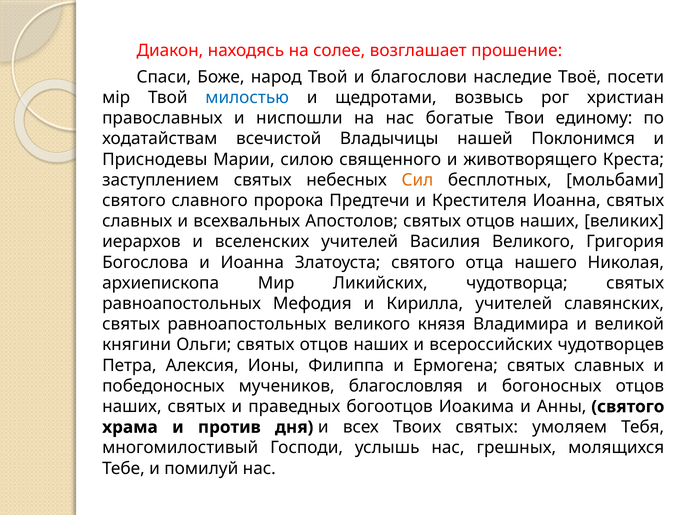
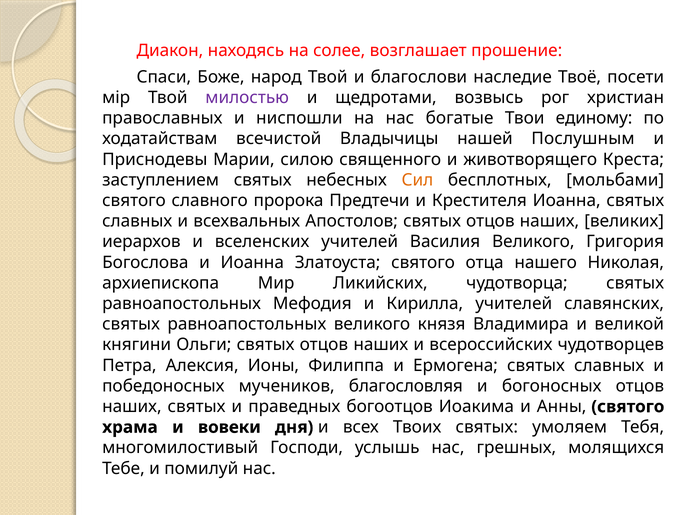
милостью colour: blue -> purple (247, 98)
Поклонимся: Поклонимся -> Послушным (583, 139)
против: против -> вовеки (229, 427)
